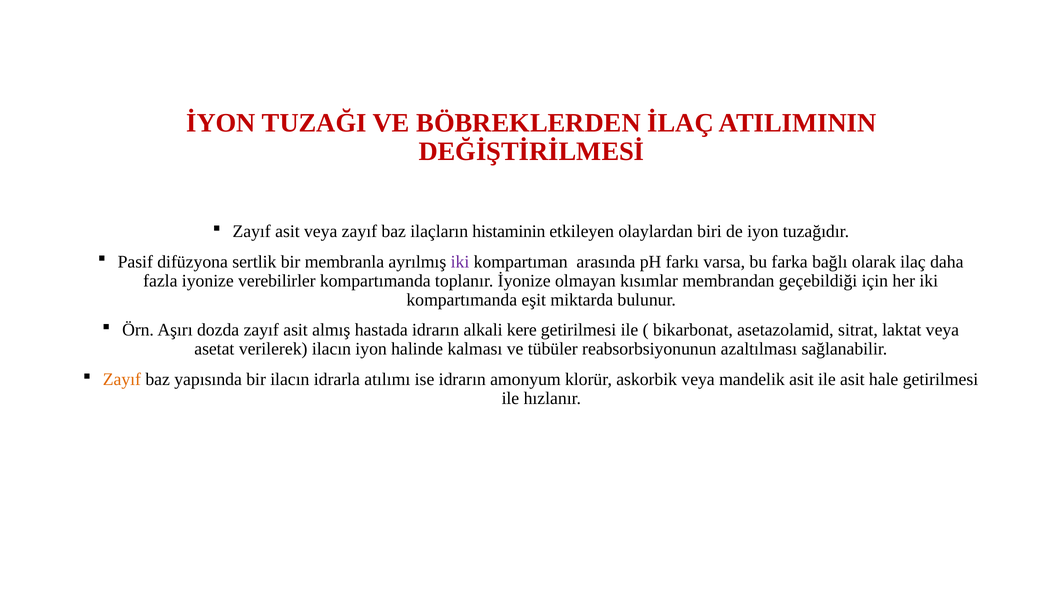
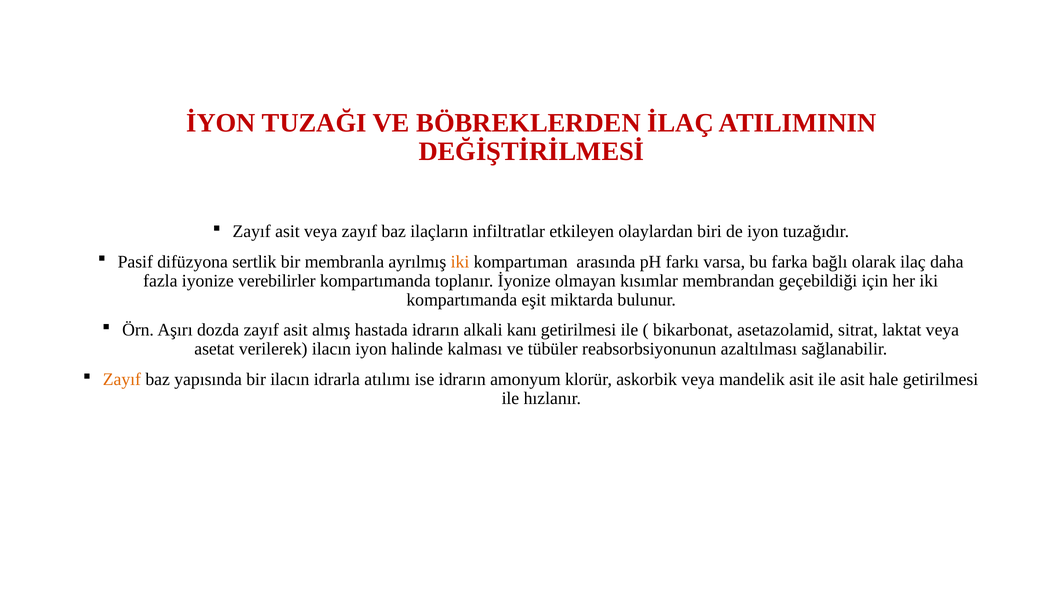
histaminin: histaminin -> infiltratlar (509, 232)
iki colour: purple -> orange (460, 262)
kere: kere -> kanı (522, 330)
